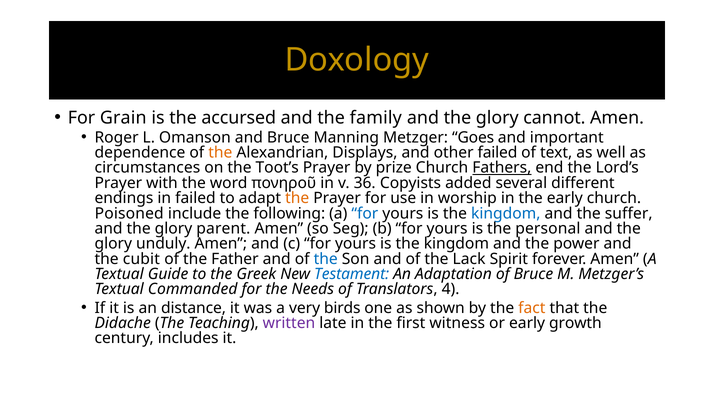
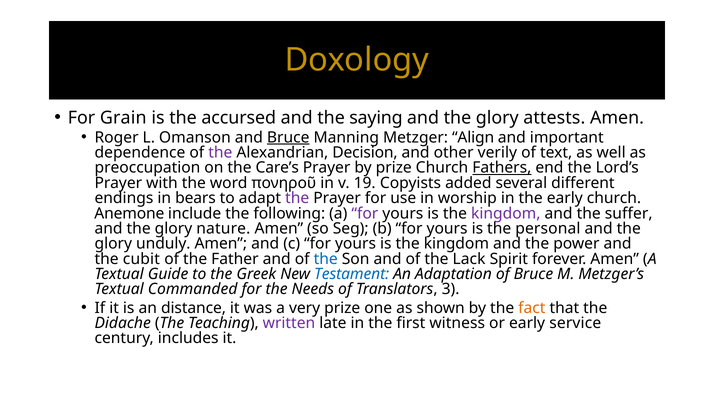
family: family -> saying (376, 118)
cannot: cannot -> attests (554, 118)
Bruce underline: none -> present (288, 137)
Goes: Goes -> Align (473, 137)
the colour: orange -> purple (220, 152)
Displays: Displays -> Decision (365, 152)
other failed: failed -> verily (497, 152)
circumstances: circumstances -> preoccupation (147, 168)
Toot’s: Toot’s -> Care’s (277, 168)
36: 36 -> 19 (365, 183)
in failed: failed -> bears (195, 198)
the colour: orange -> purple (297, 198)
Poisoned: Poisoned -> Anemone (129, 213)
for colour: blue -> purple (365, 213)
kingdom colour: blue -> purple (506, 213)
parent: parent -> nature (223, 228)
4: 4 -> 3 (451, 289)
very birds: birds -> prize (342, 308)
growth: growth -> service (575, 323)
